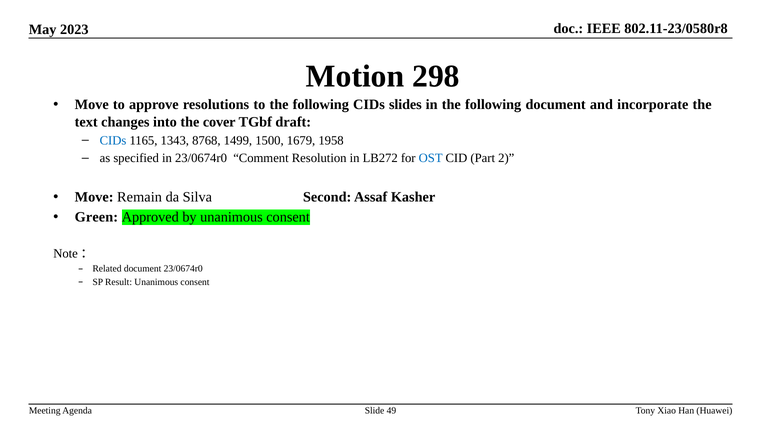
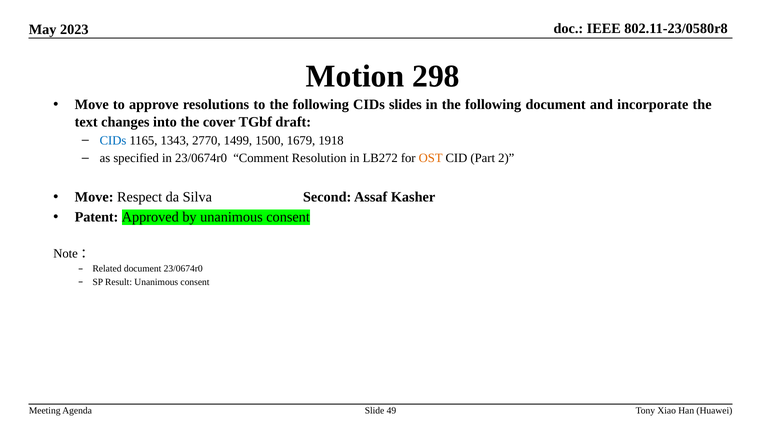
8768: 8768 -> 2770 (206, 140)
1958: 1958 -> 1918 (331, 140)
OST colour: blue -> orange (431, 158)
Remain: Remain -> Respect (140, 197)
Green: Green -> Patent (97, 217)
